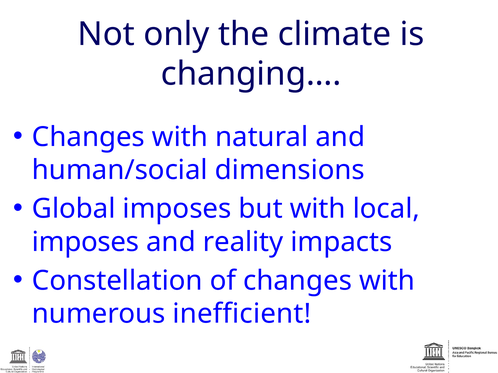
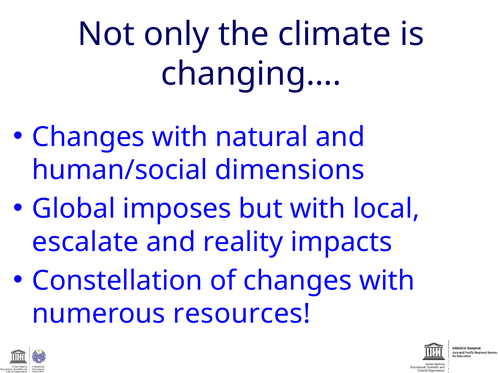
imposes: imposes -> escalate (85, 242)
inefficient: inefficient -> resources (242, 314)
